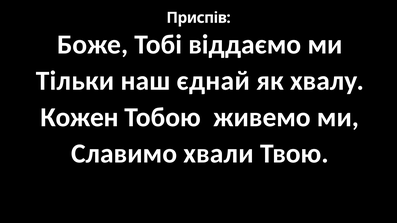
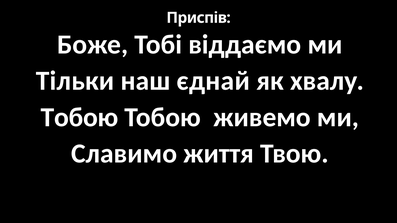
Кожен: Кожен -> Тобою (80, 117)
хвали: хвали -> життя (219, 154)
